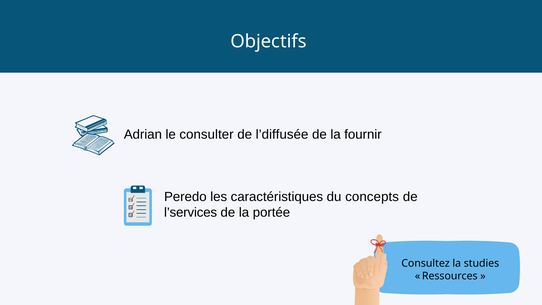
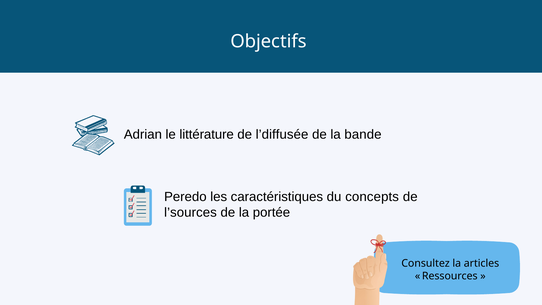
consulter: consulter -> littérature (207, 135)
fournir: fournir -> bande (363, 135)
l’services: l’services -> l’sources (190, 212)
studies: studies -> articles (481, 263)
